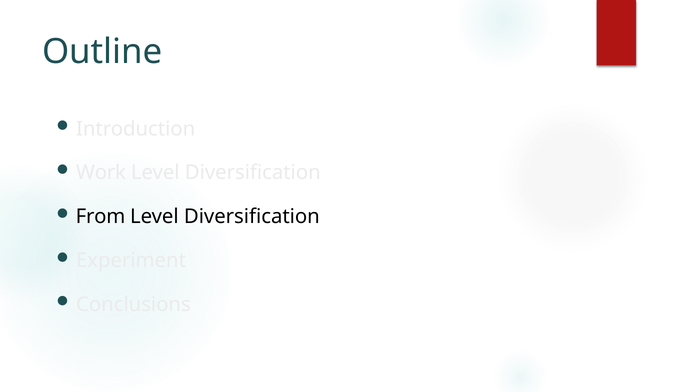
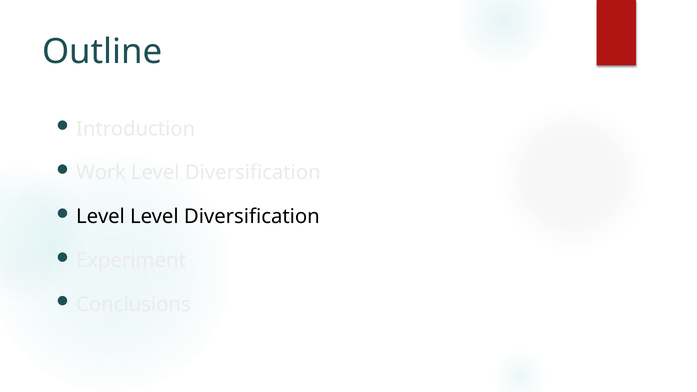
From: From -> Level (100, 217)
